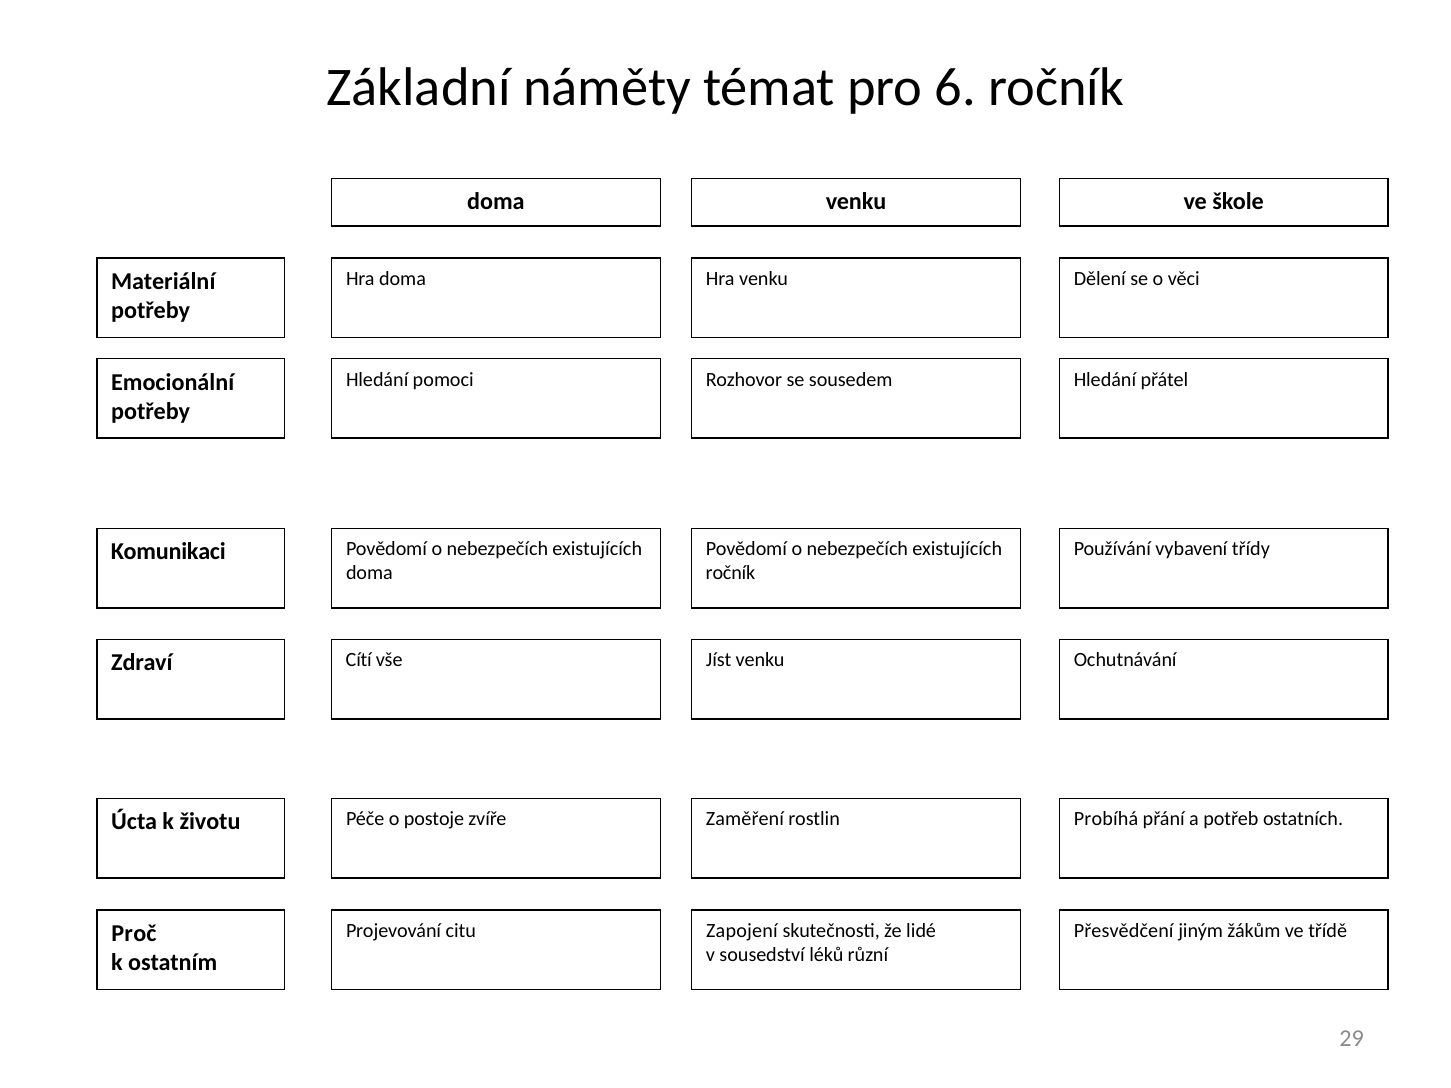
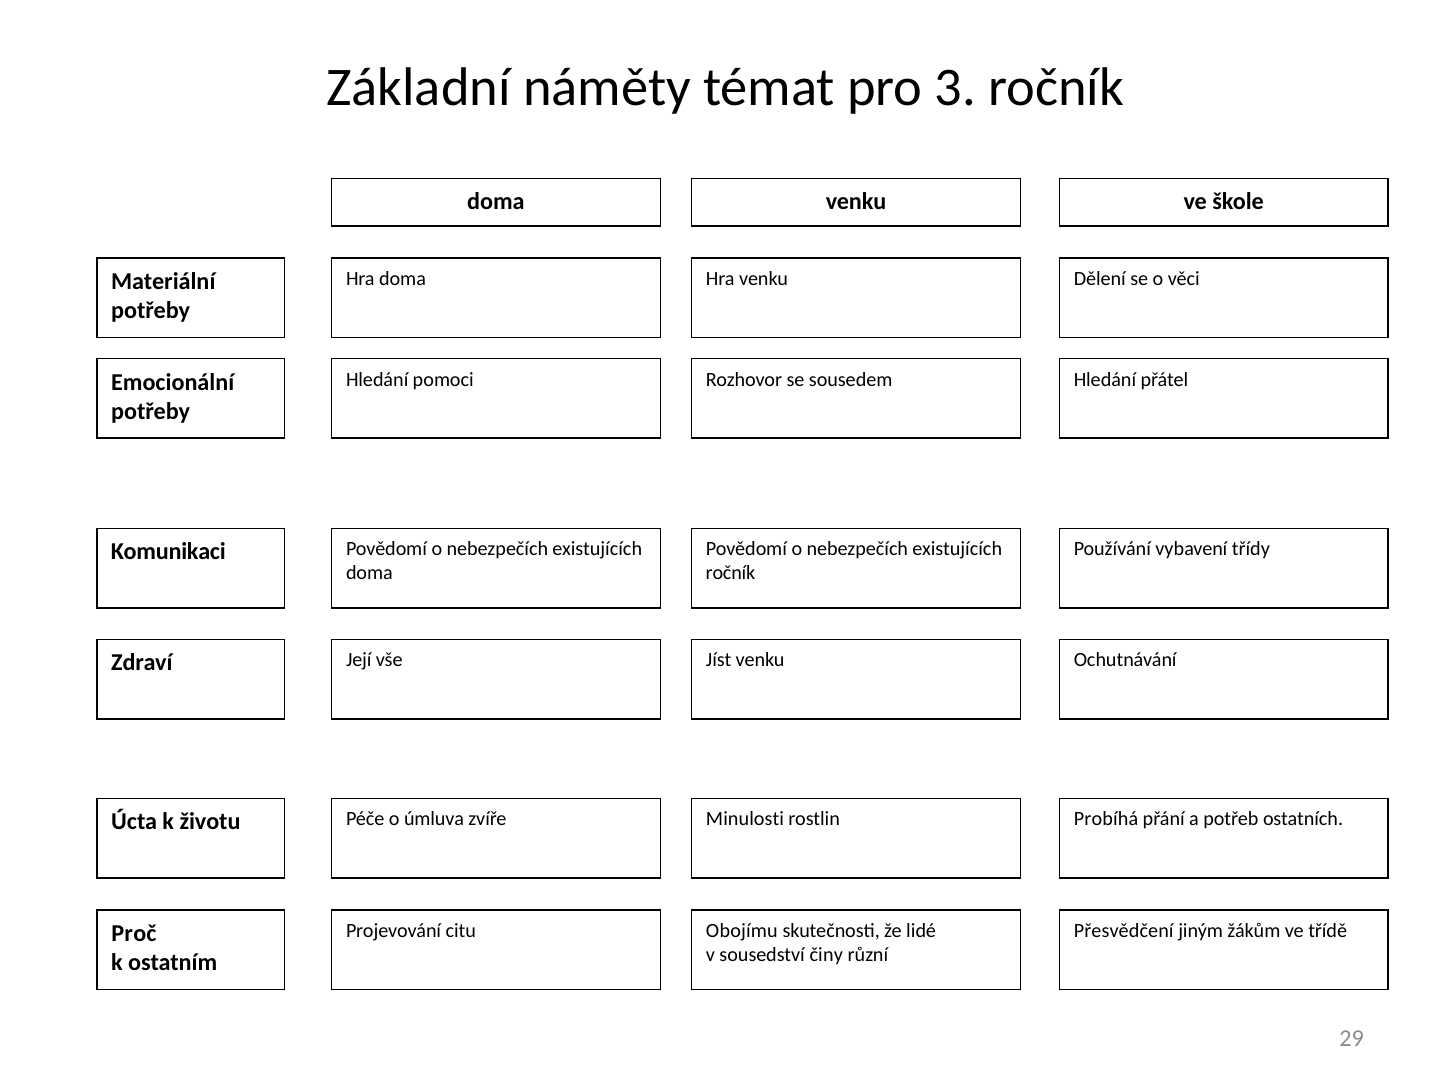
6: 6 -> 3 (956, 87)
Cítí: Cítí -> Její (359, 660)
postoje: postoje -> úmluva (434, 820)
Zaměření: Zaměření -> Minulosti (745, 820)
Zapojení: Zapojení -> Obojímu (742, 931)
léků: léků -> činy (826, 955)
